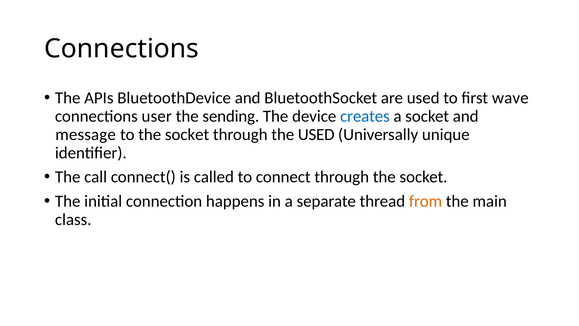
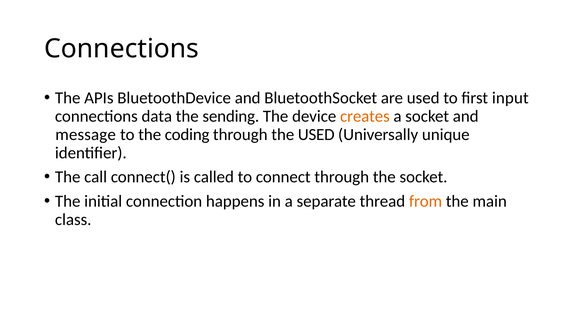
wave: wave -> input (510, 98)
user: user -> data (157, 116)
creates colour: blue -> orange (365, 116)
to the socket: socket -> coding (187, 134)
